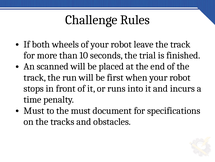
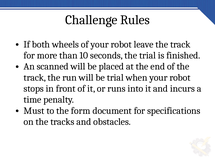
be first: first -> trial (115, 77)
the must: must -> form (81, 110)
